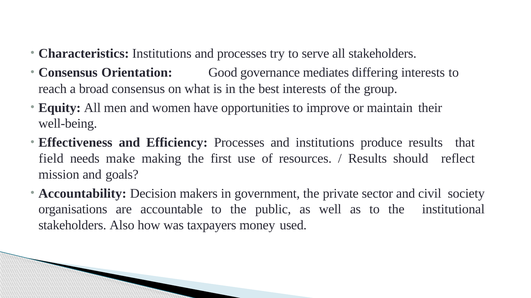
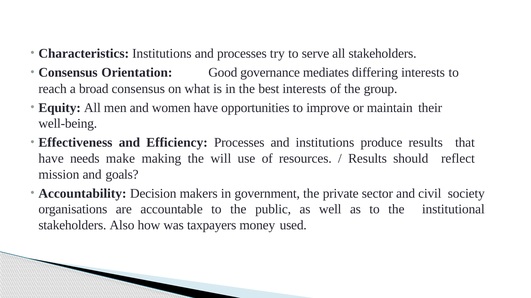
field: field -> have (51, 159)
first: first -> will (221, 159)
